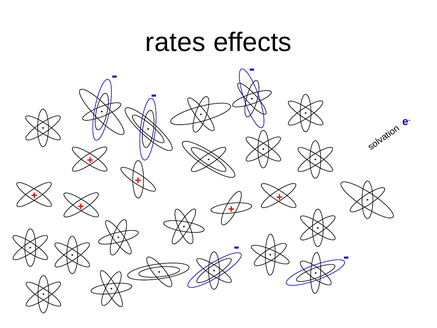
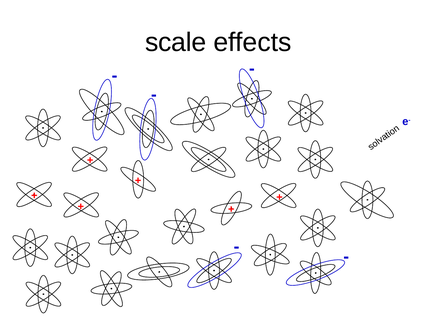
rates: rates -> scale (176, 42)
